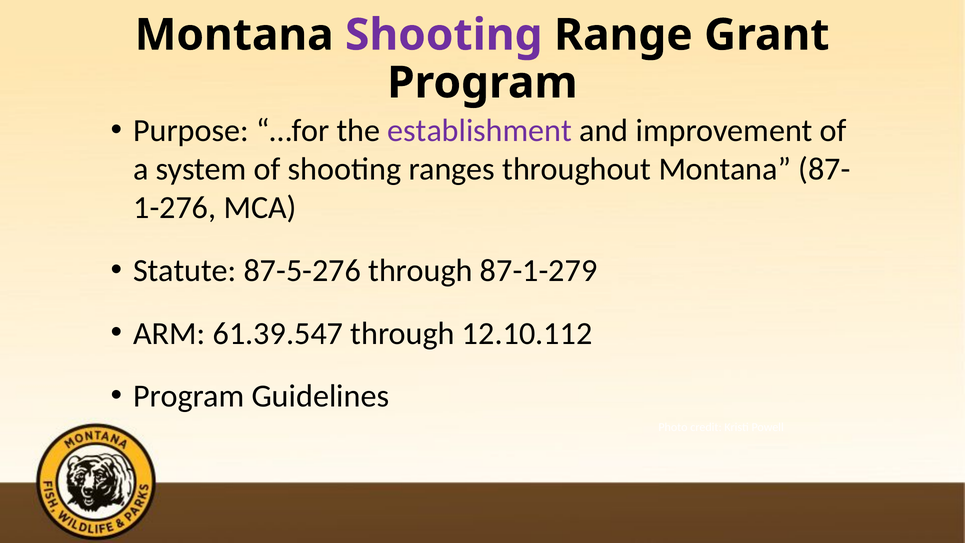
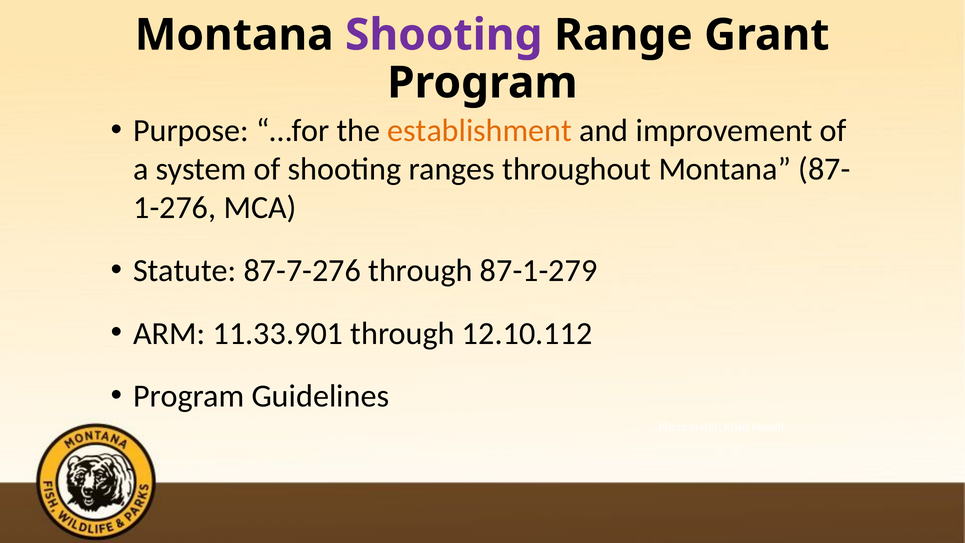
establishment colour: purple -> orange (480, 131)
87-5-276: 87-5-276 -> 87-7-276 (302, 271)
61.39.547: 61.39.547 -> 11.33.901 (278, 333)
